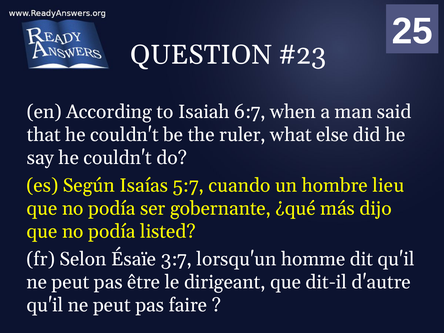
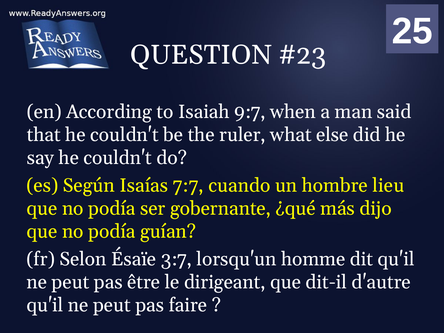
6:7: 6:7 -> 9:7 (250, 112)
5:7: 5:7 -> 7:7 (188, 186)
listed: listed -> guían (168, 231)
